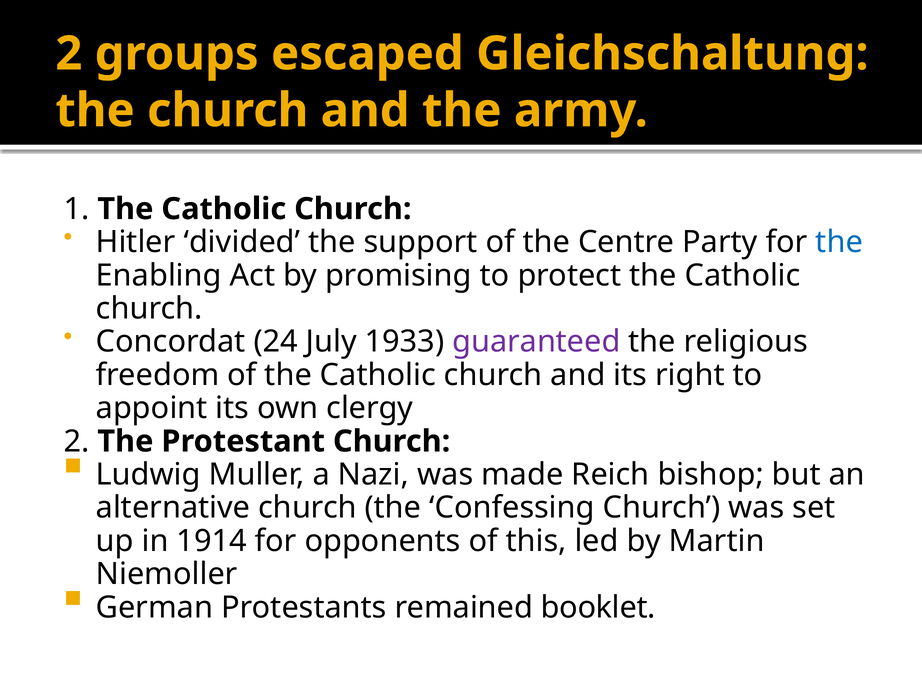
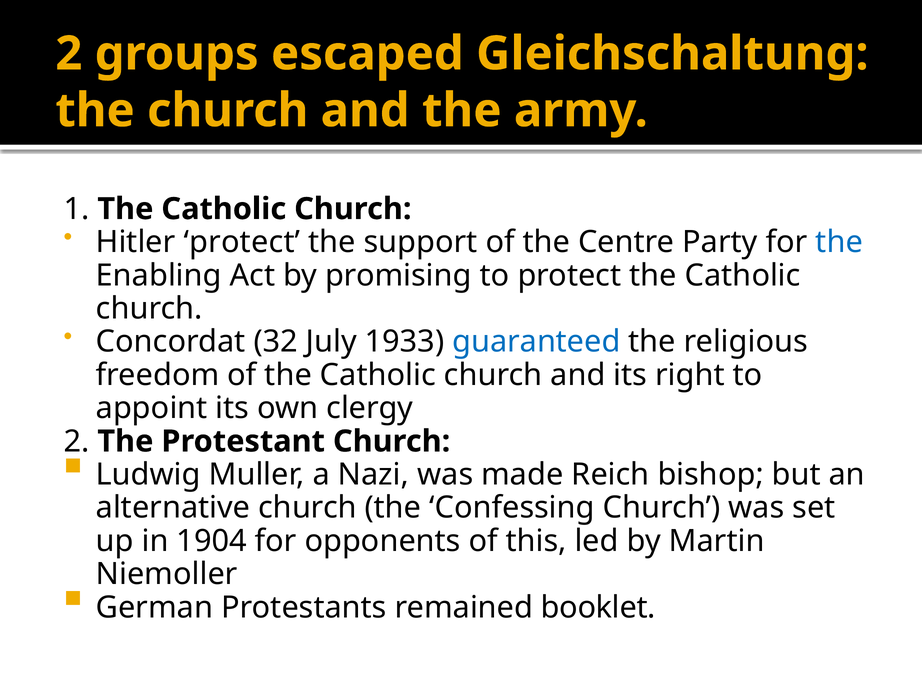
Hitler divided: divided -> protect (242, 242)
24: 24 -> 32 (276, 342)
guaranteed colour: purple -> blue (536, 342)
1914: 1914 -> 1904 (212, 541)
